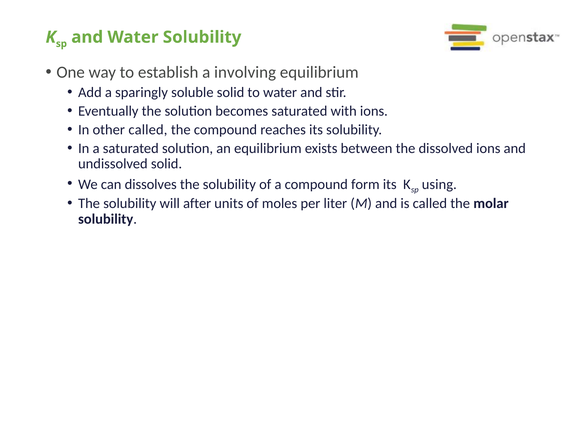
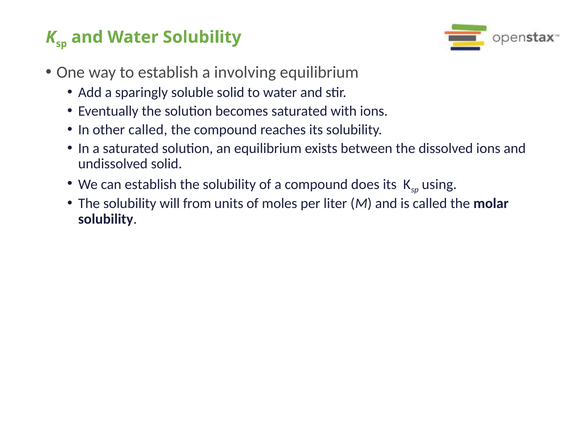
can dissolves: dissolves -> establish (151, 184)
form: form -> does (365, 184)
after: after -> from (197, 203)
